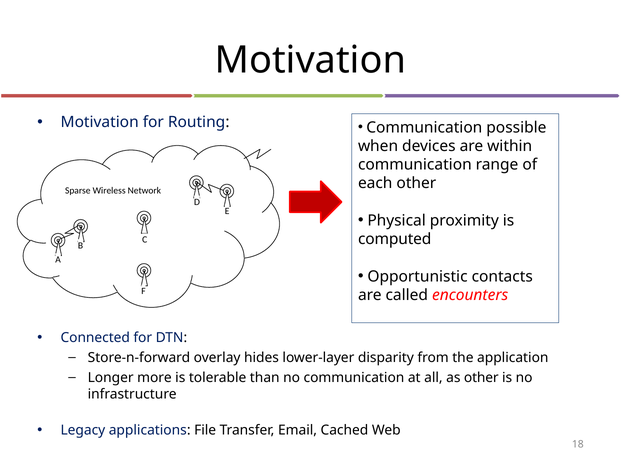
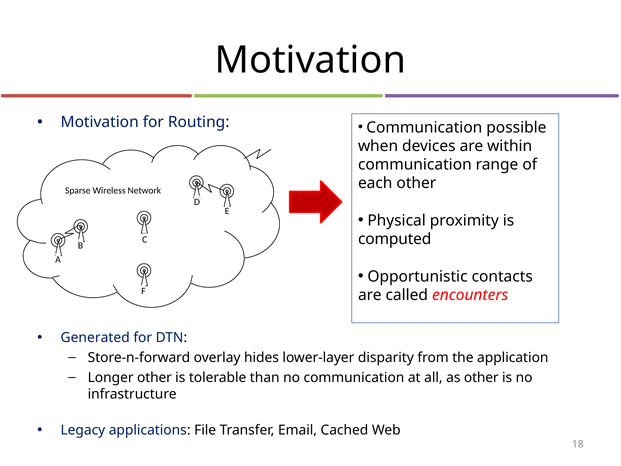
Connected: Connected -> Generated (95, 338)
Longer more: more -> other (154, 377)
